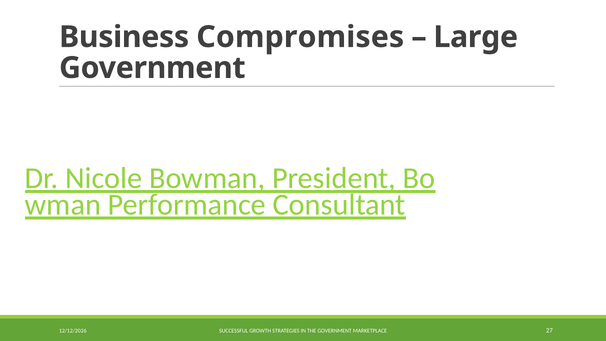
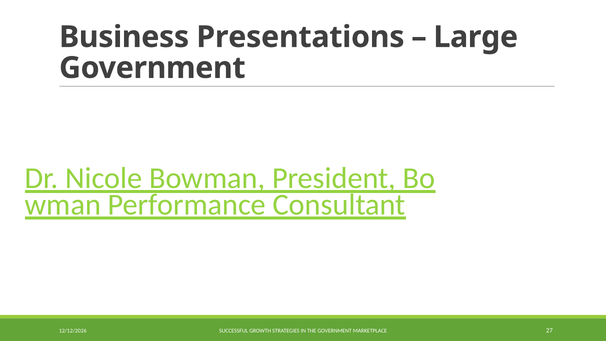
Compromises: Compromises -> Presentations (300, 37)
